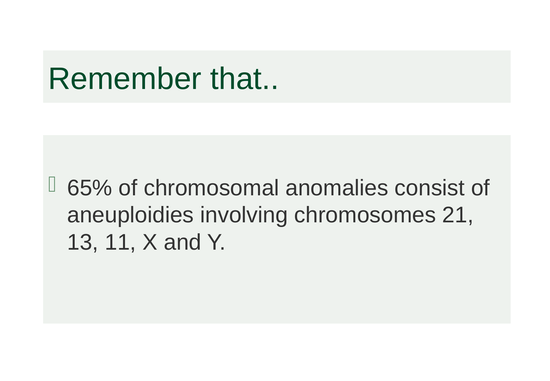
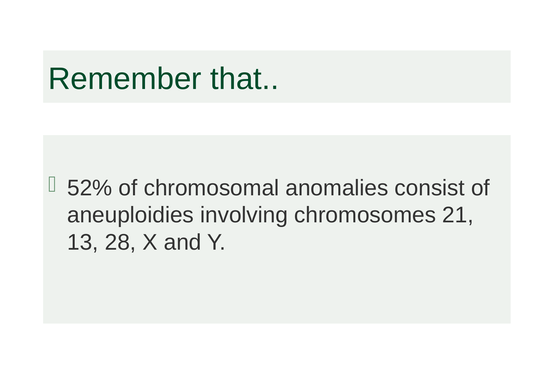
65%: 65% -> 52% (90, 188)
11: 11 -> 28 (121, 242)
